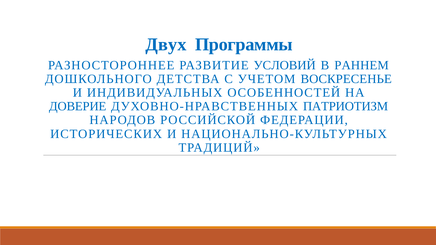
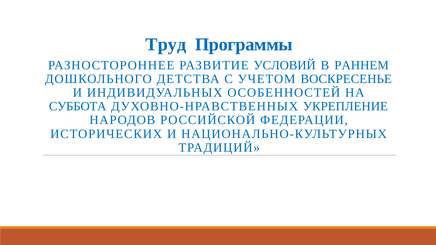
Двух: Двух -> Труд (166, 45)
ДОВЕРИЕ: ДОВЕРИЕ -> СУББОТА (78, 107)
ПАТРИОТИЗМ: ПАТРИОТИЗМ -> УКРЕПЛЕНИЕ (345, 107)
